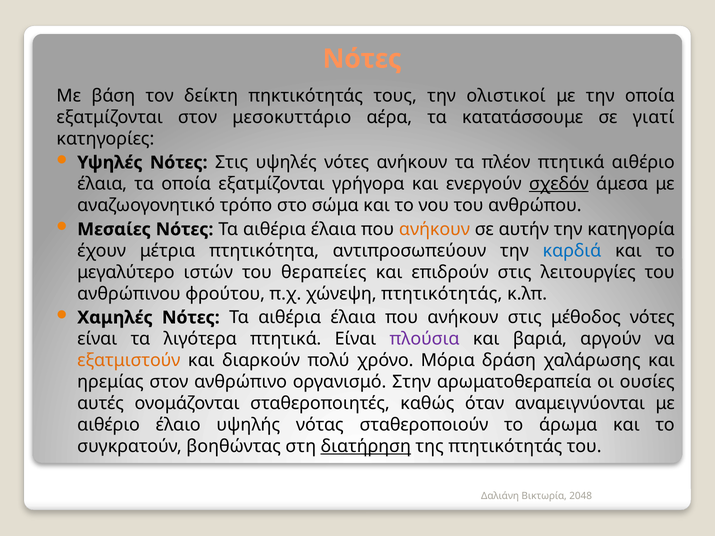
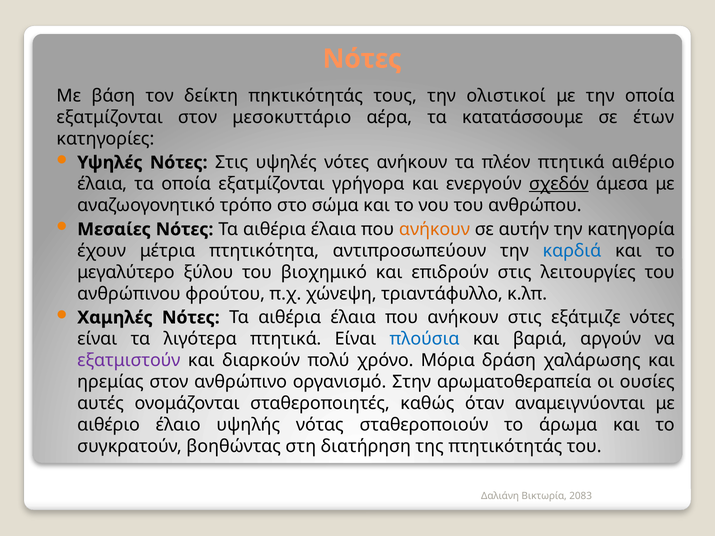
γιατί: γιατί -> έτων (654, 117)
ιστών: ιστών -> ξύλου (208, 272)
θεραπείες: θεραπείες -> βιοχημικό (324, 272)
χώνεψη πτητικότητάς: πτητικότητάς -> τριαντάφυλλο (442, 294)
μέθοδος: μέθοδος -> εξάτμιζε (586, 318)
πλούσια colour: purple -> blue (425, 339)
εξατμιστούν colour: orange -> purple (129, 361)
διατήρηση underline: present -> none (366, 446)
2048: 2048 -> 2083 (581, 496)
